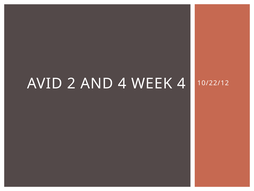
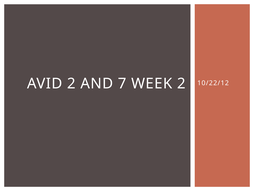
AND 4: 4 -> 7 (122, 83)
WEEK 4: 4 -> 2 (181, 83)
